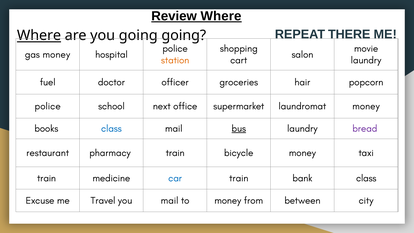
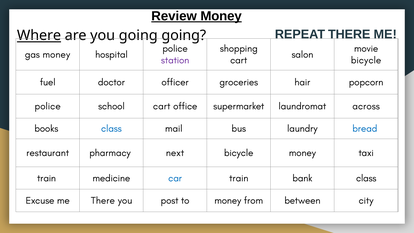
Review Where: Where -> Money (221, 16)
station colour: orange -> purple (175, 60)
laundry: laundry -> bicycle (366, 60)
school next: next -> cart (162, 106)
laundromat money: money -> across (366, 106)
bus underline: present -> none (239, 129)
bread colour: purple -> blue (365, 129)
pharmacy train: train -> next (175, 153)
me Travel: Travel -> There (103, 201)
you mail: mail -> post (170, 201)
